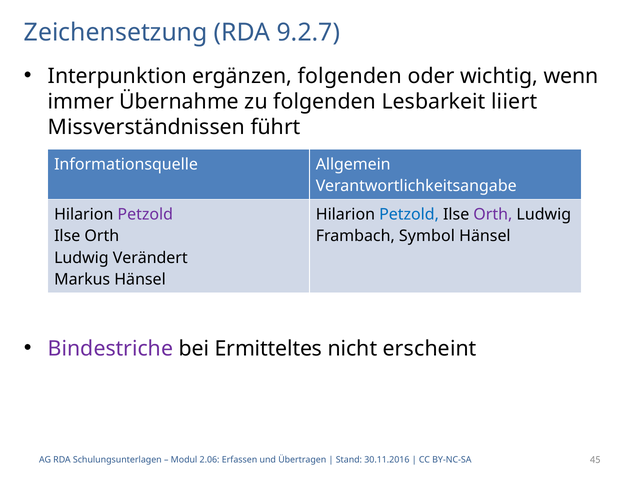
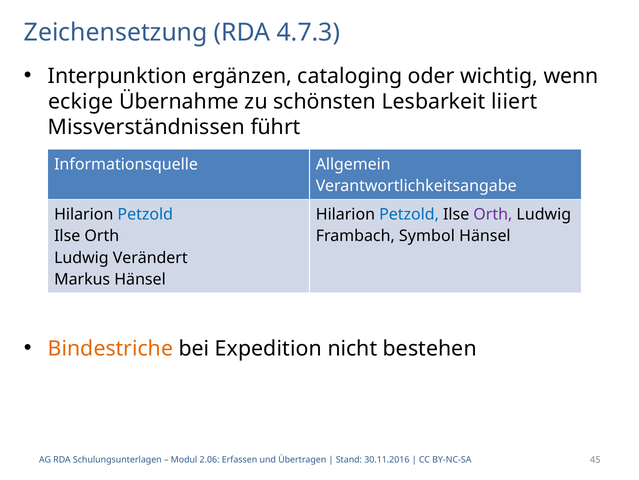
9.2.7: 9.2.7 -> 4.7.3 (308, 32)
ergänzen folgenden: folgenden -> cataloging (350, 76)
immer: immer -> eckige (81, 101)
zu folgenden: folgenden -> schönsten (325, 101)
Petzold colour: purple -> blue (145, 214)
Bindestriche colour: purple -> orange (111, 348)
Ermitteltes: Ermitteltes -> Expedition (268, 348)
erscheint: erscheint -> bestehen (430, 348)
